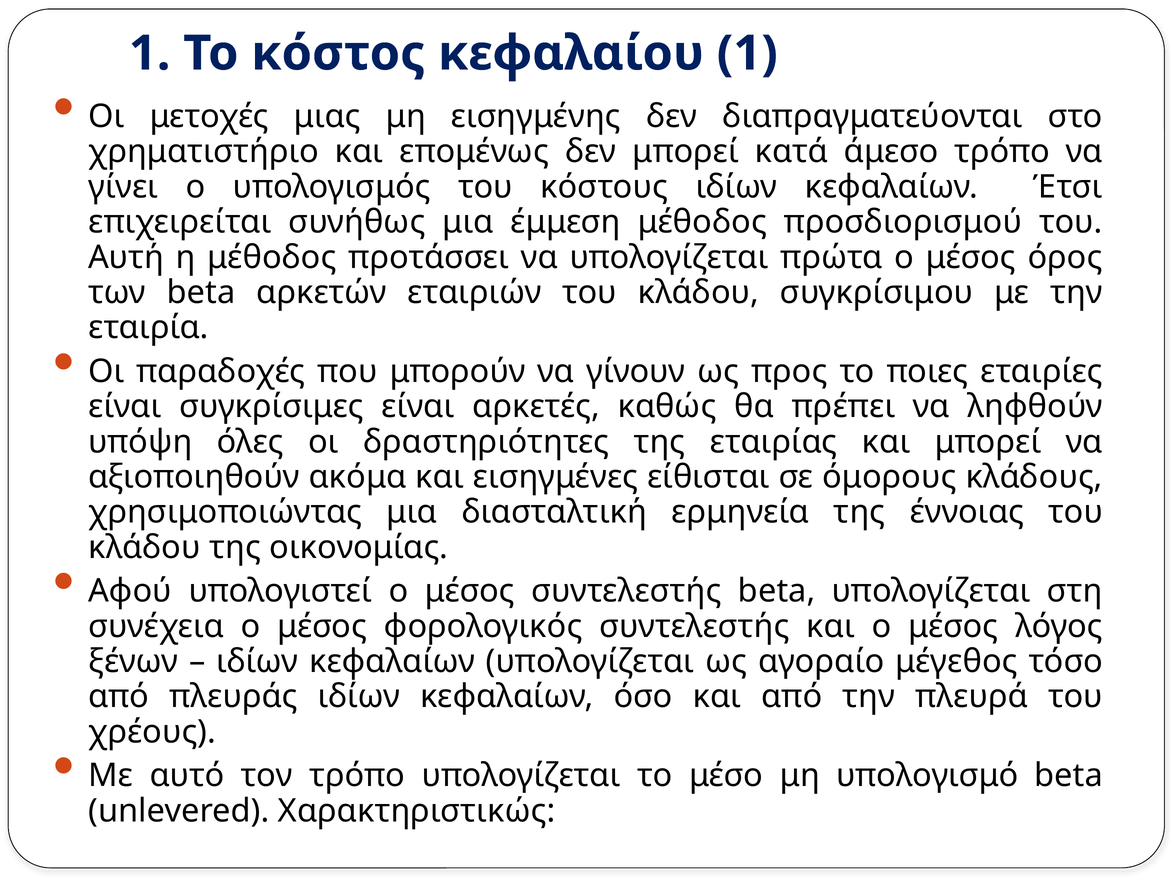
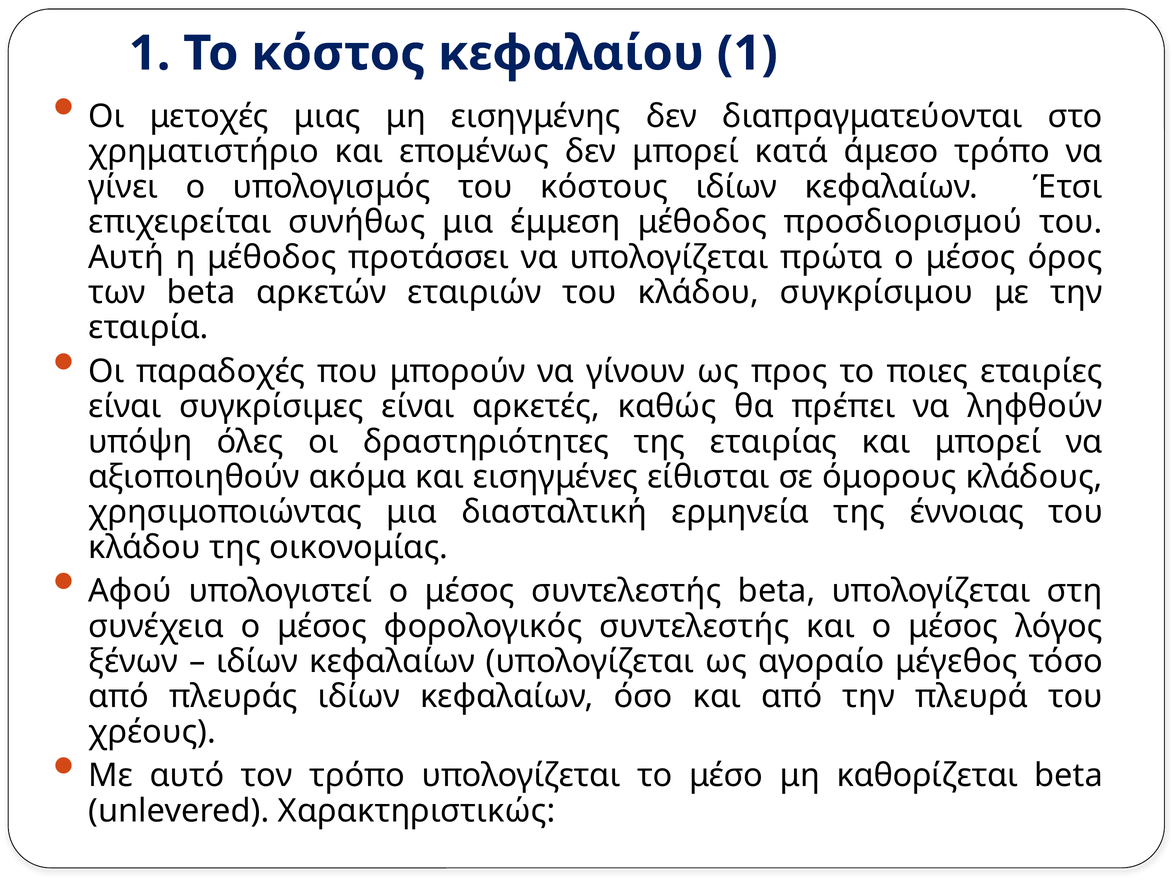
υπολογισμό: υπολογισμό -> καθορίζεται (927, 775)
